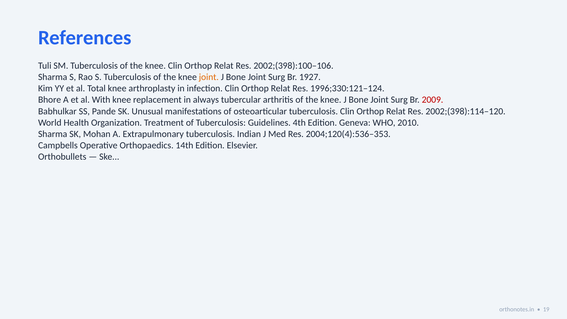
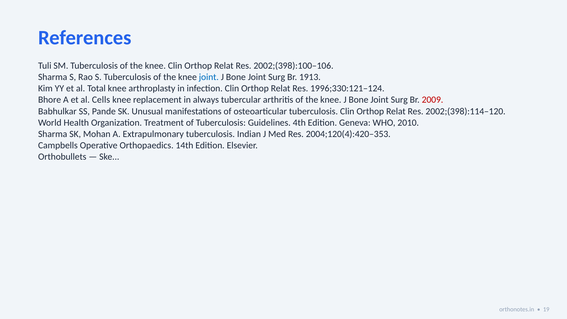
joint colour: orange -> blue (209, 77)
1927: 1927 -> 1913 (310, 77)
With: With -> Cells (101, 100)
2004;120(4):536–353: 2004;120(4):536–353 -> 2004;120(4):420–353 (348, 134)
